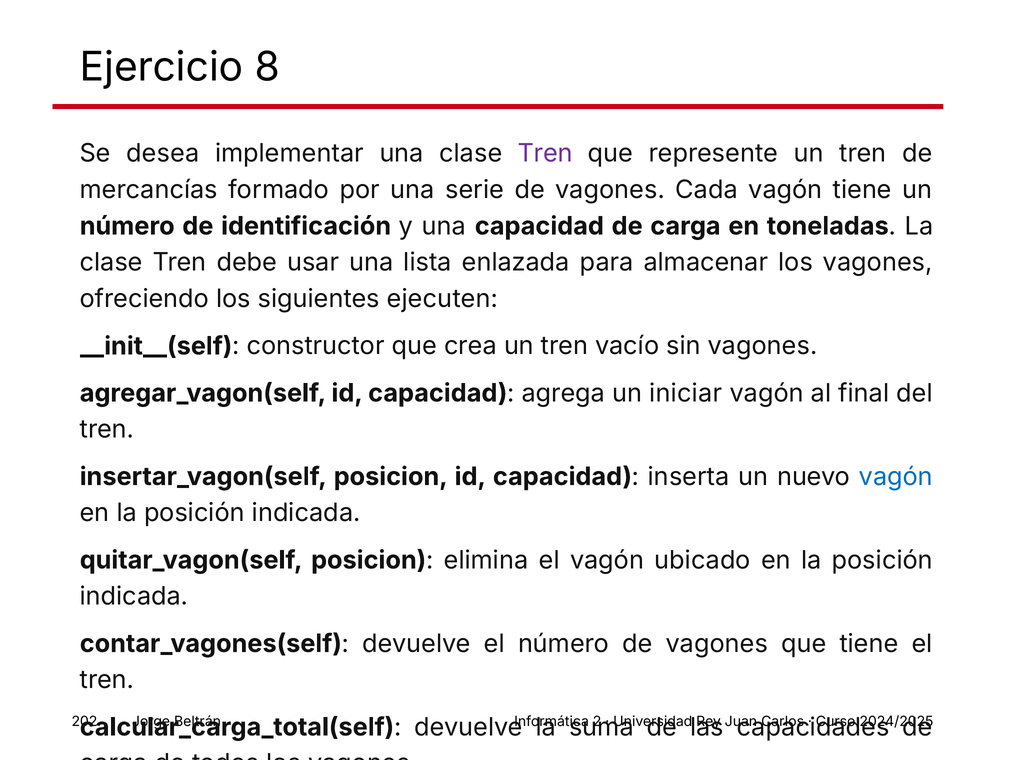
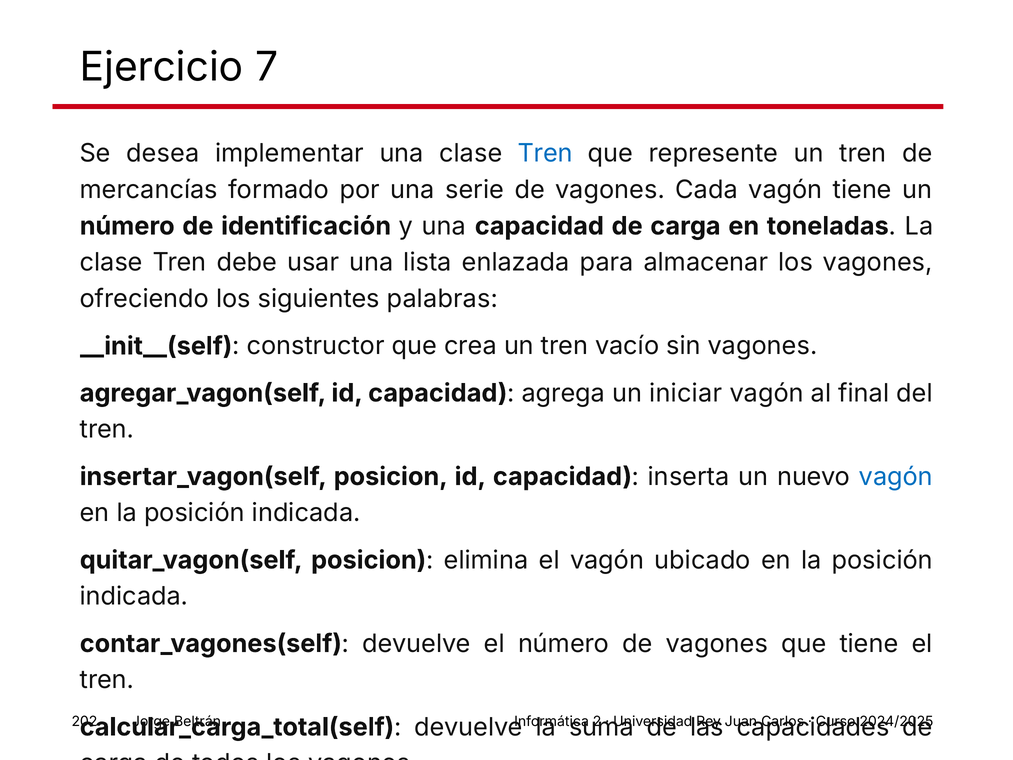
8: 8 -> 7 (267, 67)
Tren colour: purple -> blue (545, 153)
ejecuten: ejecuten -> palabras (442, 299)
